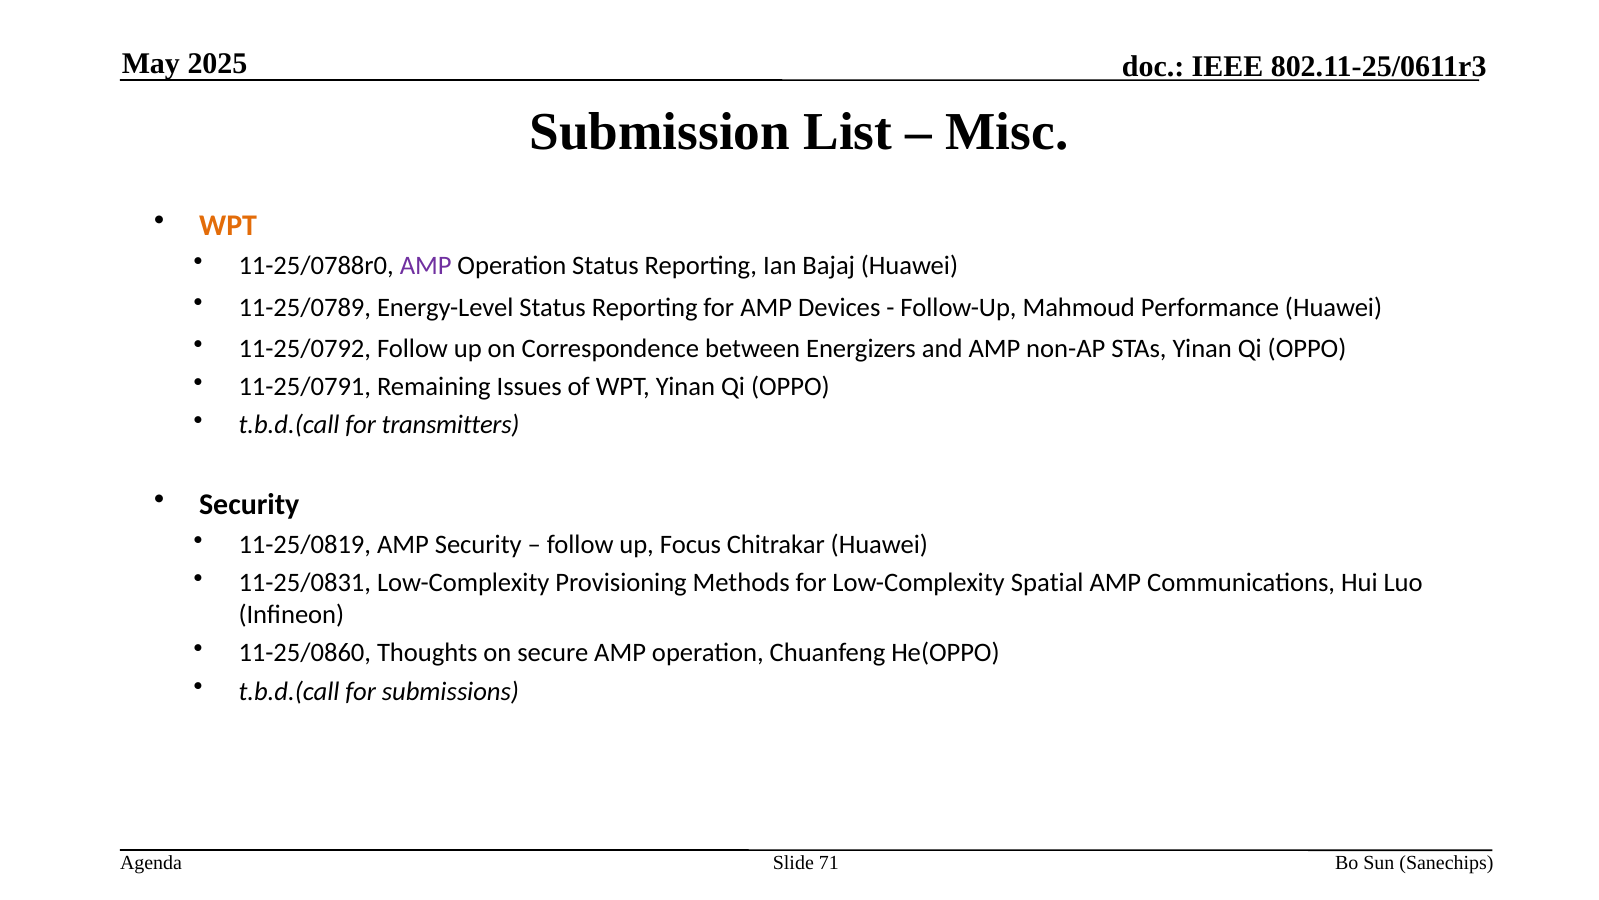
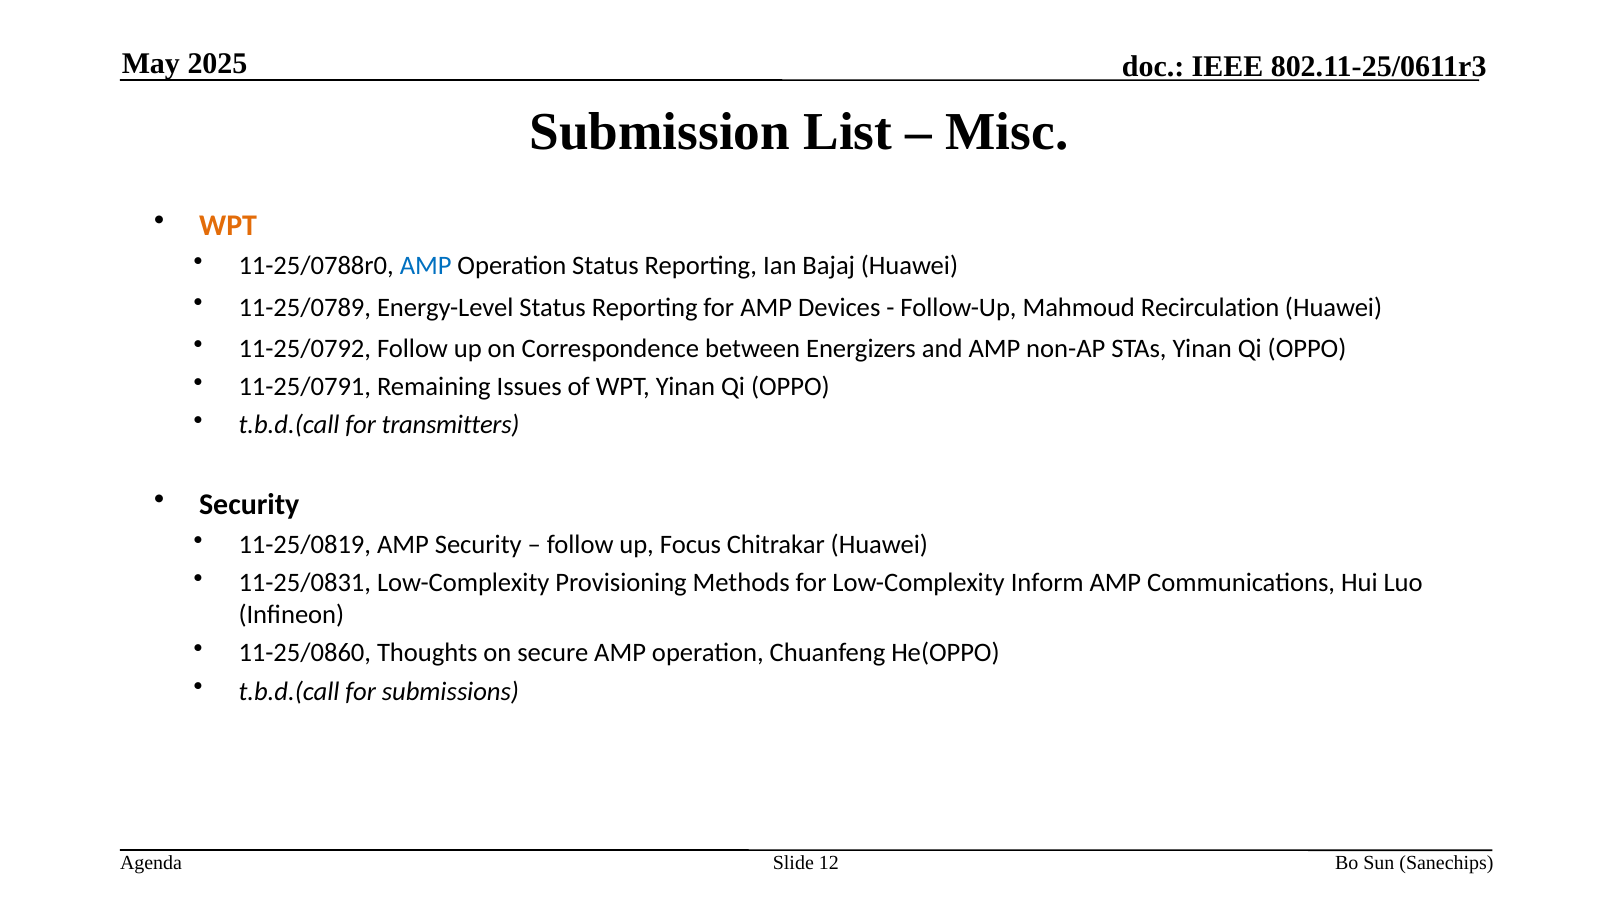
AMP colour: purple -> blue (426, 266)
Performance: Performance -> Recirculation (1210, 307)
Spatial: Spatial -> Inform (1047, 583)
71: 71 -> 12 (829, 863)
